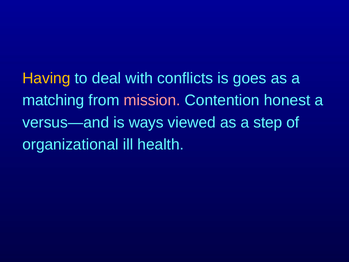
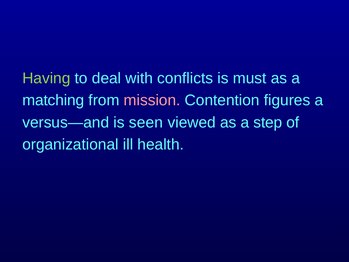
Having colour: yellow -> light green (46, 78)
goes: goes -> must (250, 78)
honest: honest -> figures (287, 100)
ways: ways -> seen (146, 122)
